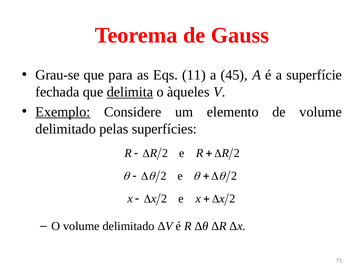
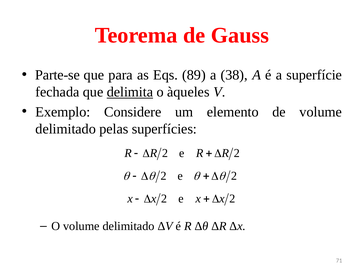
Grau-se: Grau-se -> Parte-se (58, 75)
11: 11 -> 89 (194, 75)
45: 45 -> 38 (234, 75)
Exemplo underline: present -> none (63, 112)
